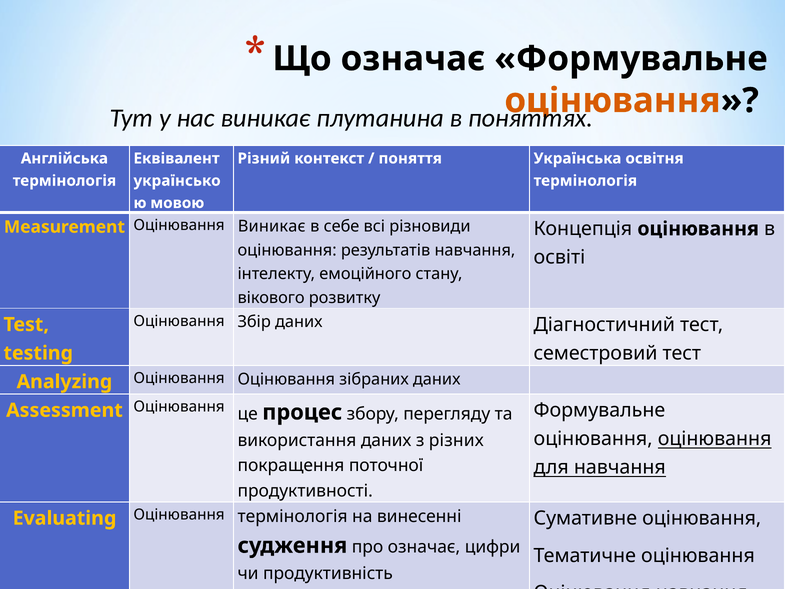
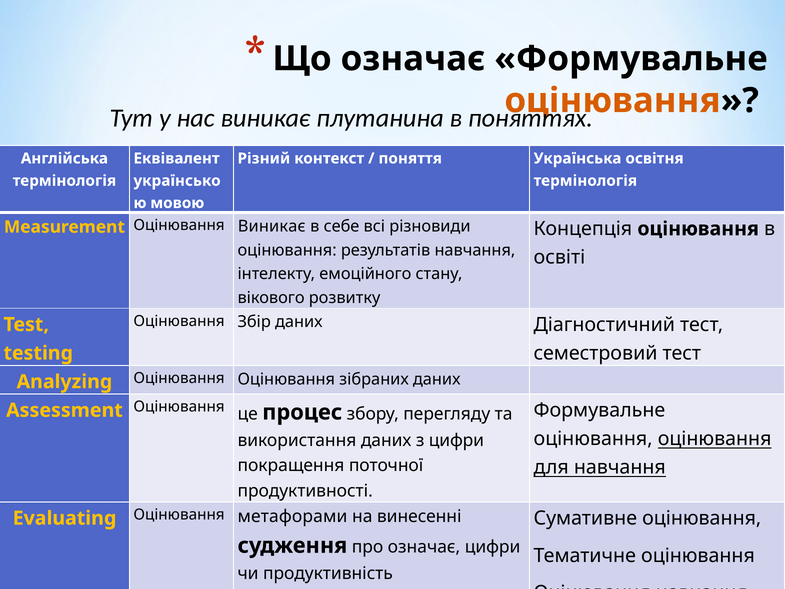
з різних: різних -> цифри (456, 440)
Оцінювання термінологія: термінологія -> метафорами (292, 516)
